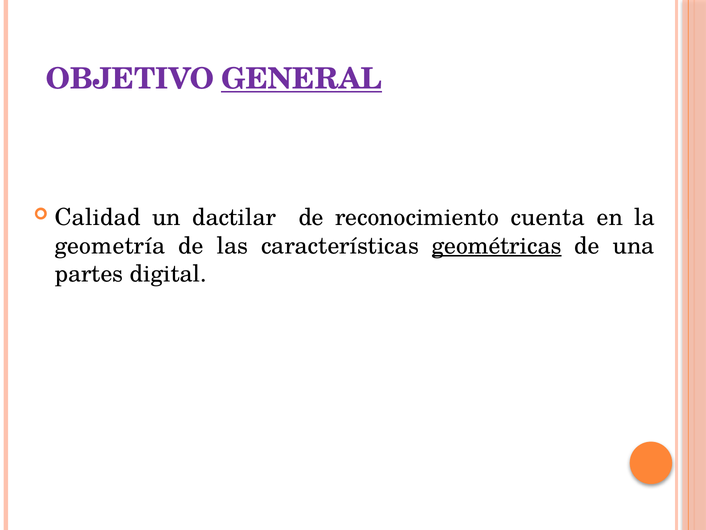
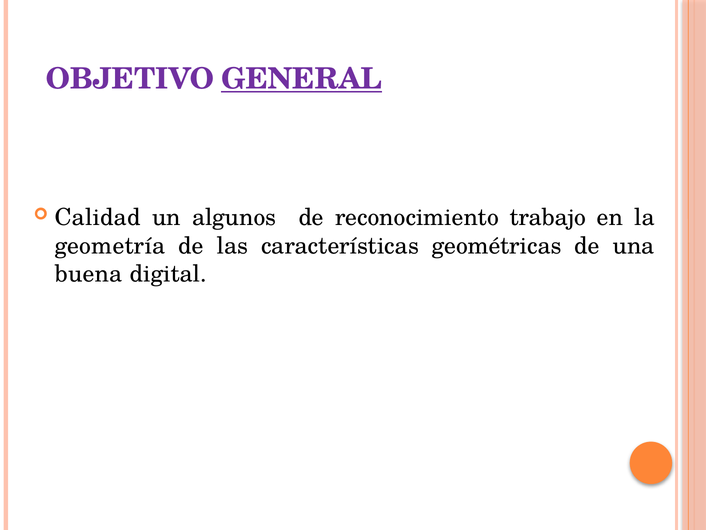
dactilar: dactilar -> algunos (234, 217)
cuenta: cuenta -> trabajo (548, 217)
geométricas underline: present -> none (497, 246)
partes: partes -> buena (89, 274)
